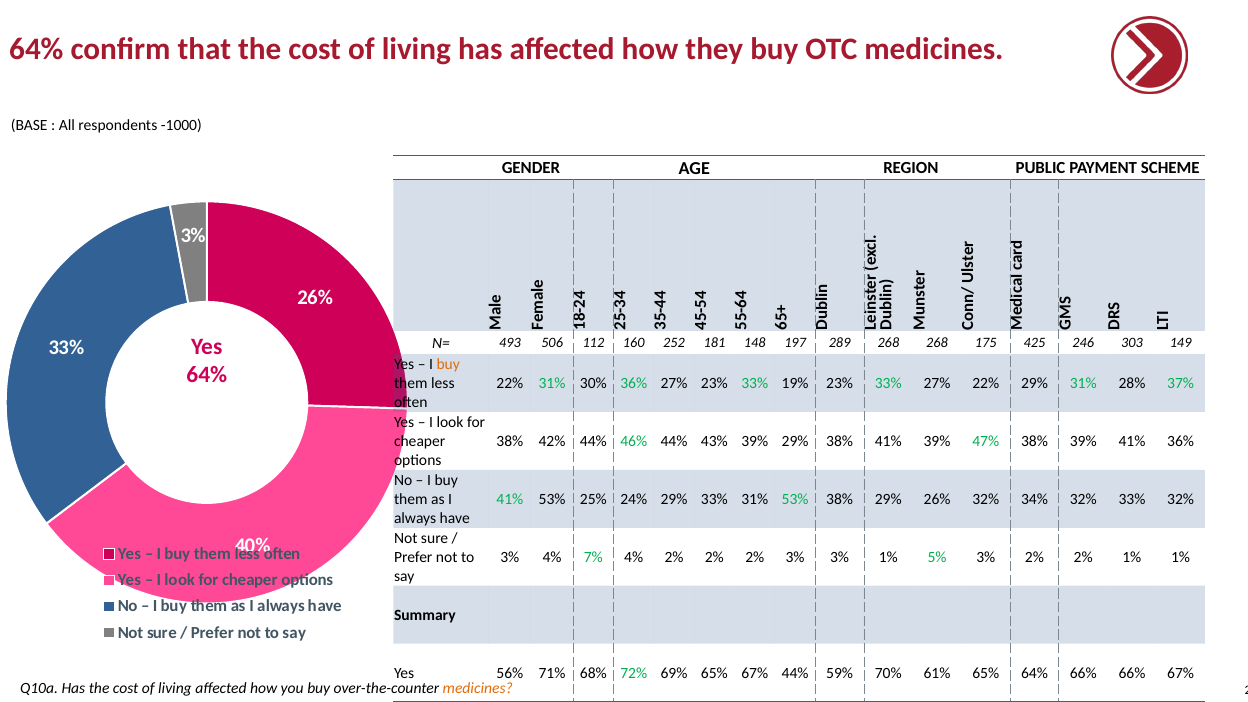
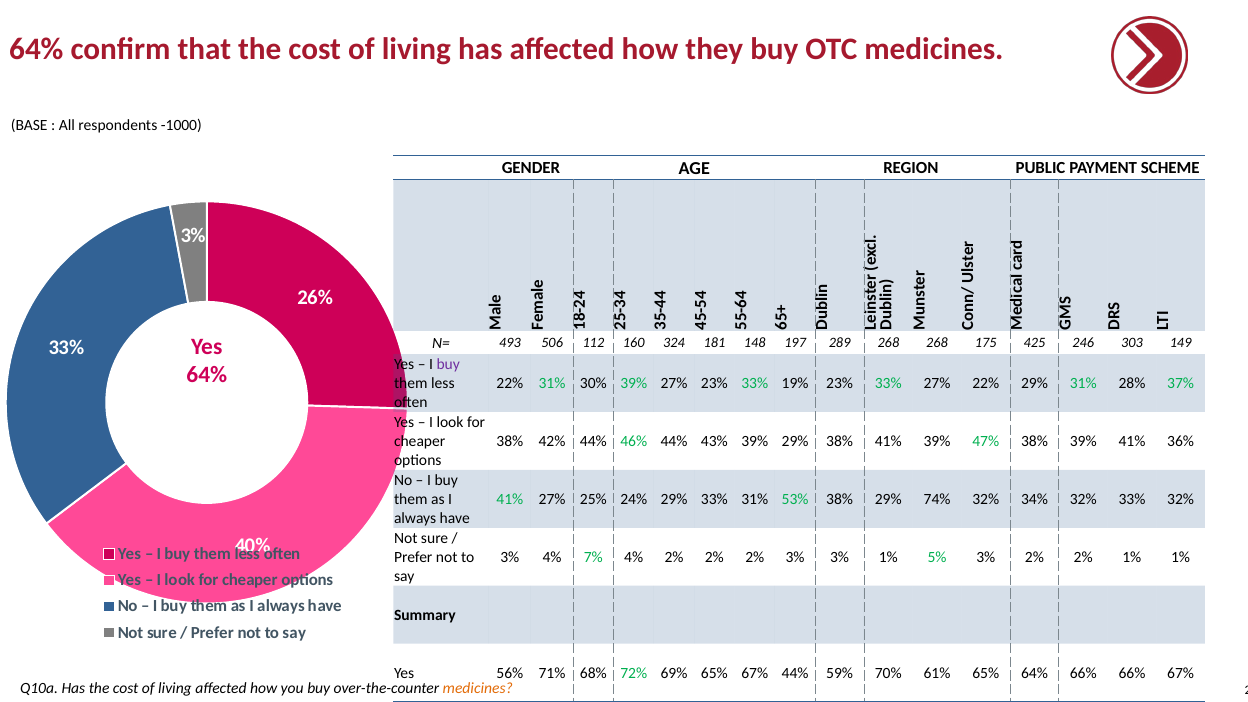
252: 252 -> 324 (674, 343)
buy colour: orange -> purple (448, 364)
30% 36%: 36% -> 39% (634, 384)
41% 53%: 53% -> 27% (552, 499)
29% 26%: 26% -> 74% (937, 499)
